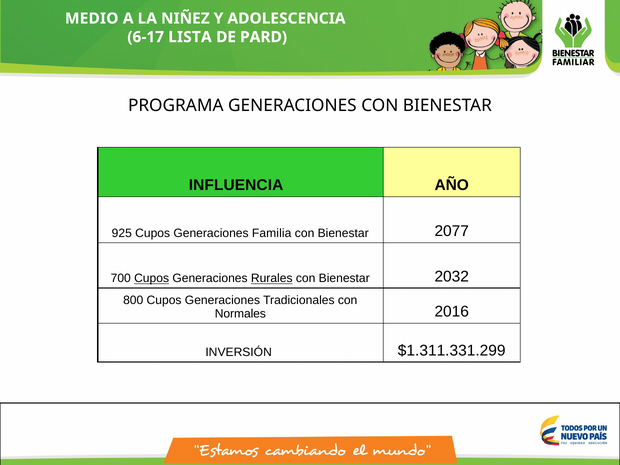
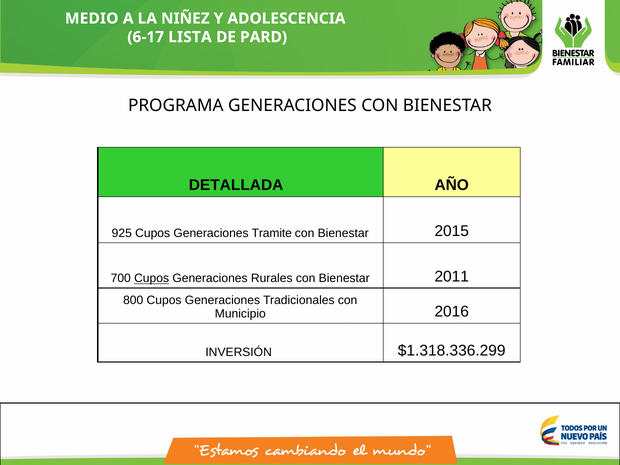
INFLUENCIA: INFLUENCIA -> DETALLADA (236, 185)
Familia: Familia -> Tramite (272, 233)
2077: 2077 -> 2015 (452, 231)
Rurales underline: present -> none (272, 278)
2032: 2032 -> 2011 (452, 277)
Normales: Normales -> Municipio (240, 314)
$1.311.331.299: $1.311.331.299 -> $1.318.336.299 (452, 351)
